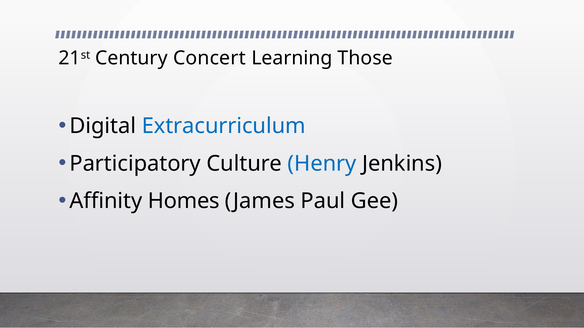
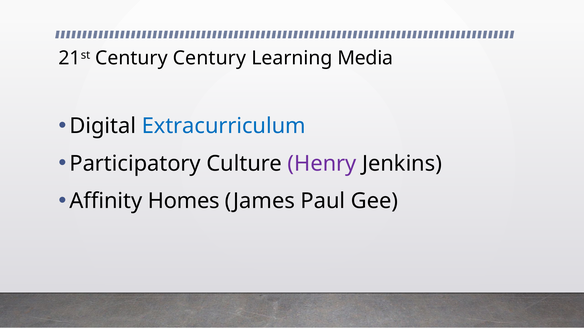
Century Concert: Concert -> Century (209, 58)
Those: Those -> Media (365, 58)
Henry colour: blue -> purple (322, 164)
